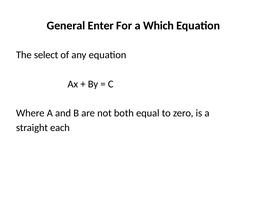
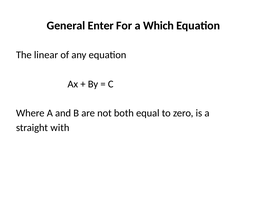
select: select -> linear (46, 55)
each: each -> with (60, 128)
